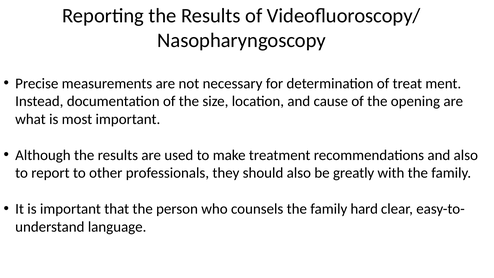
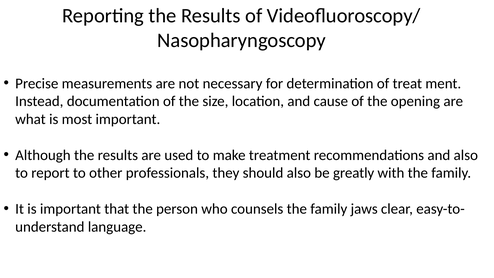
hard: hard -> jaws (364, 209)
